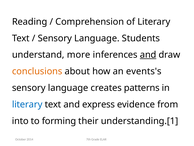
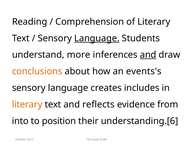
Language underline: none -> present (97, 38)
patterns: patterns -> includes (142, 88)
literary colour: blue -> orange (27, 104)
express: express -> reflects (98, 104)
forming: forming -> position (59, 121)
understanding.[1: understanding.[1 -> understanding.[6 (140, 121)
